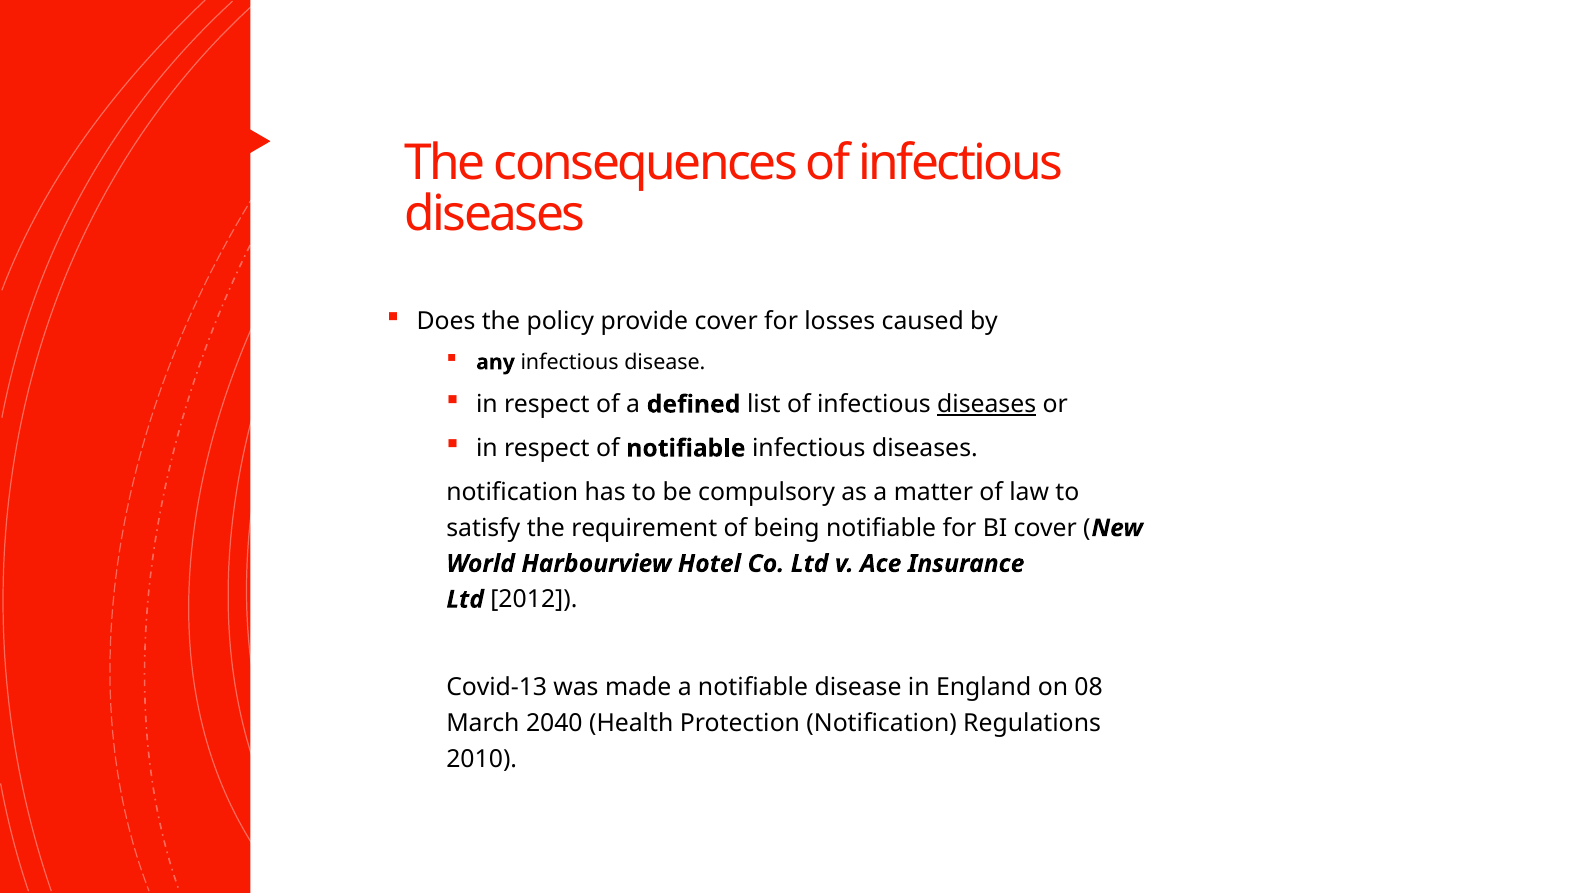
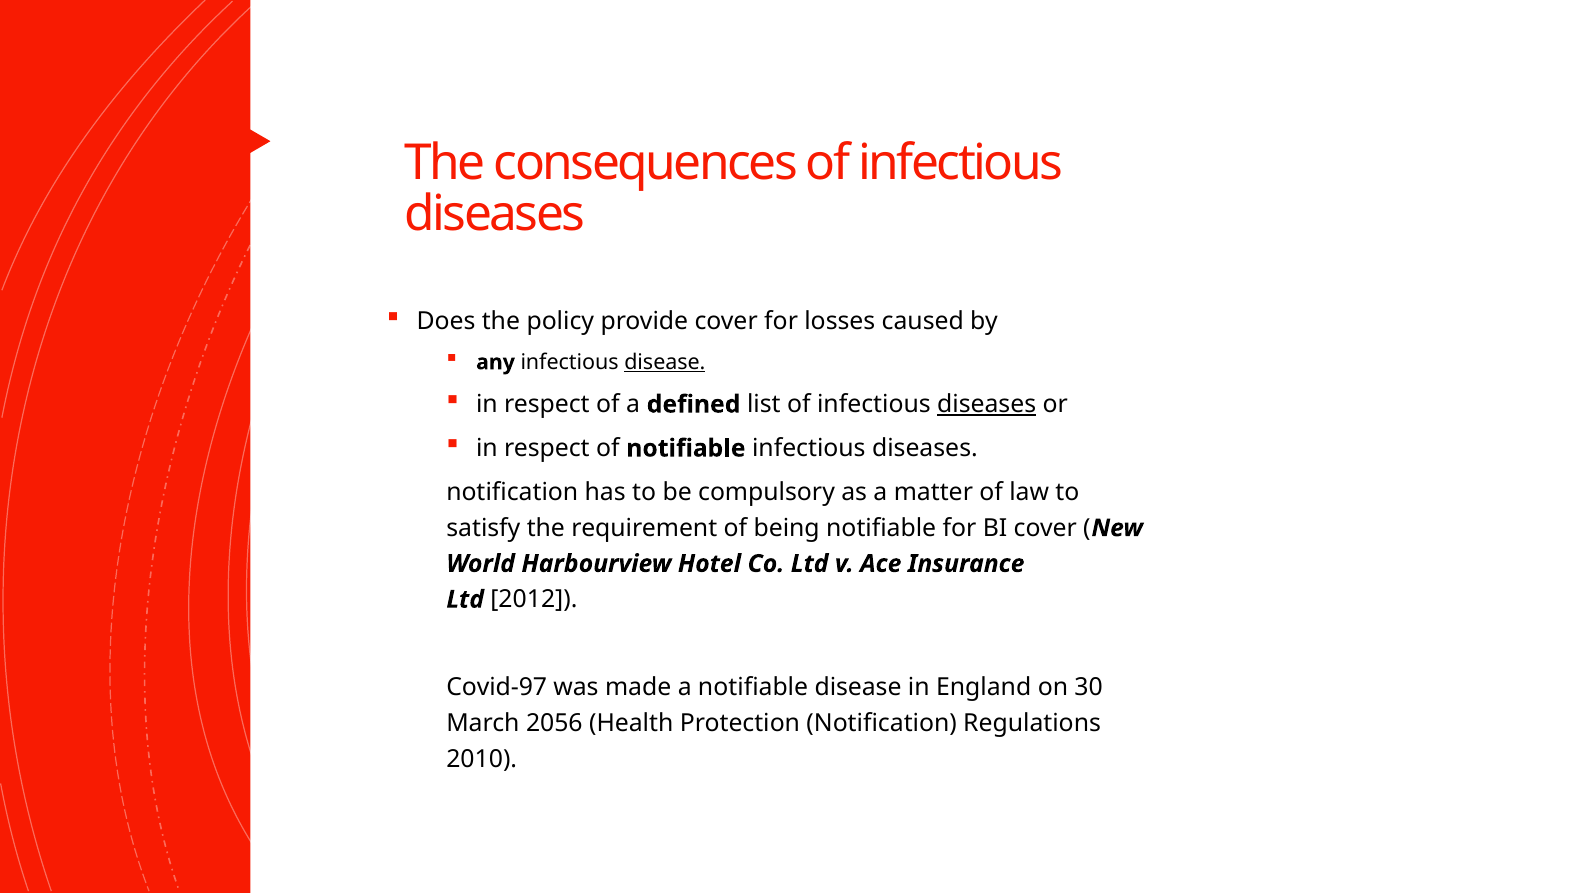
disease underline: none -> present (665, 362)
Covid-13: Covid-13 -> Covid-97 (497, 687)
08: 08 -> 30 (1089, 687)
2040: 2040 -> 2056 (554, 723)
